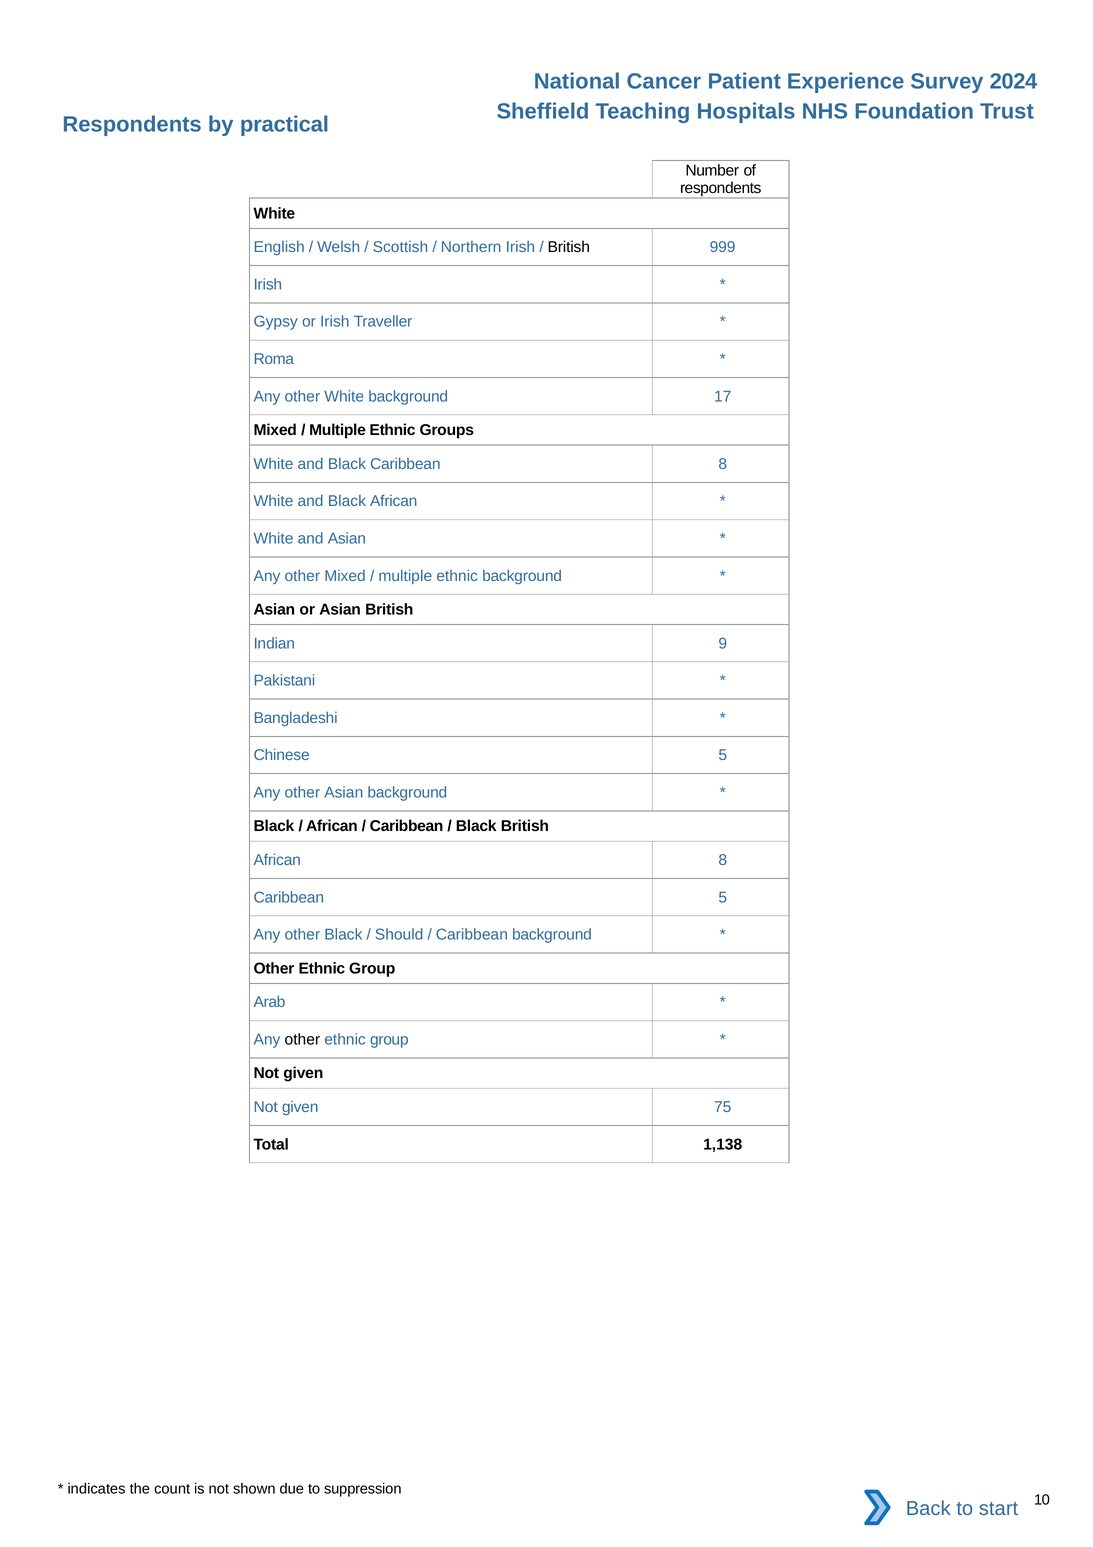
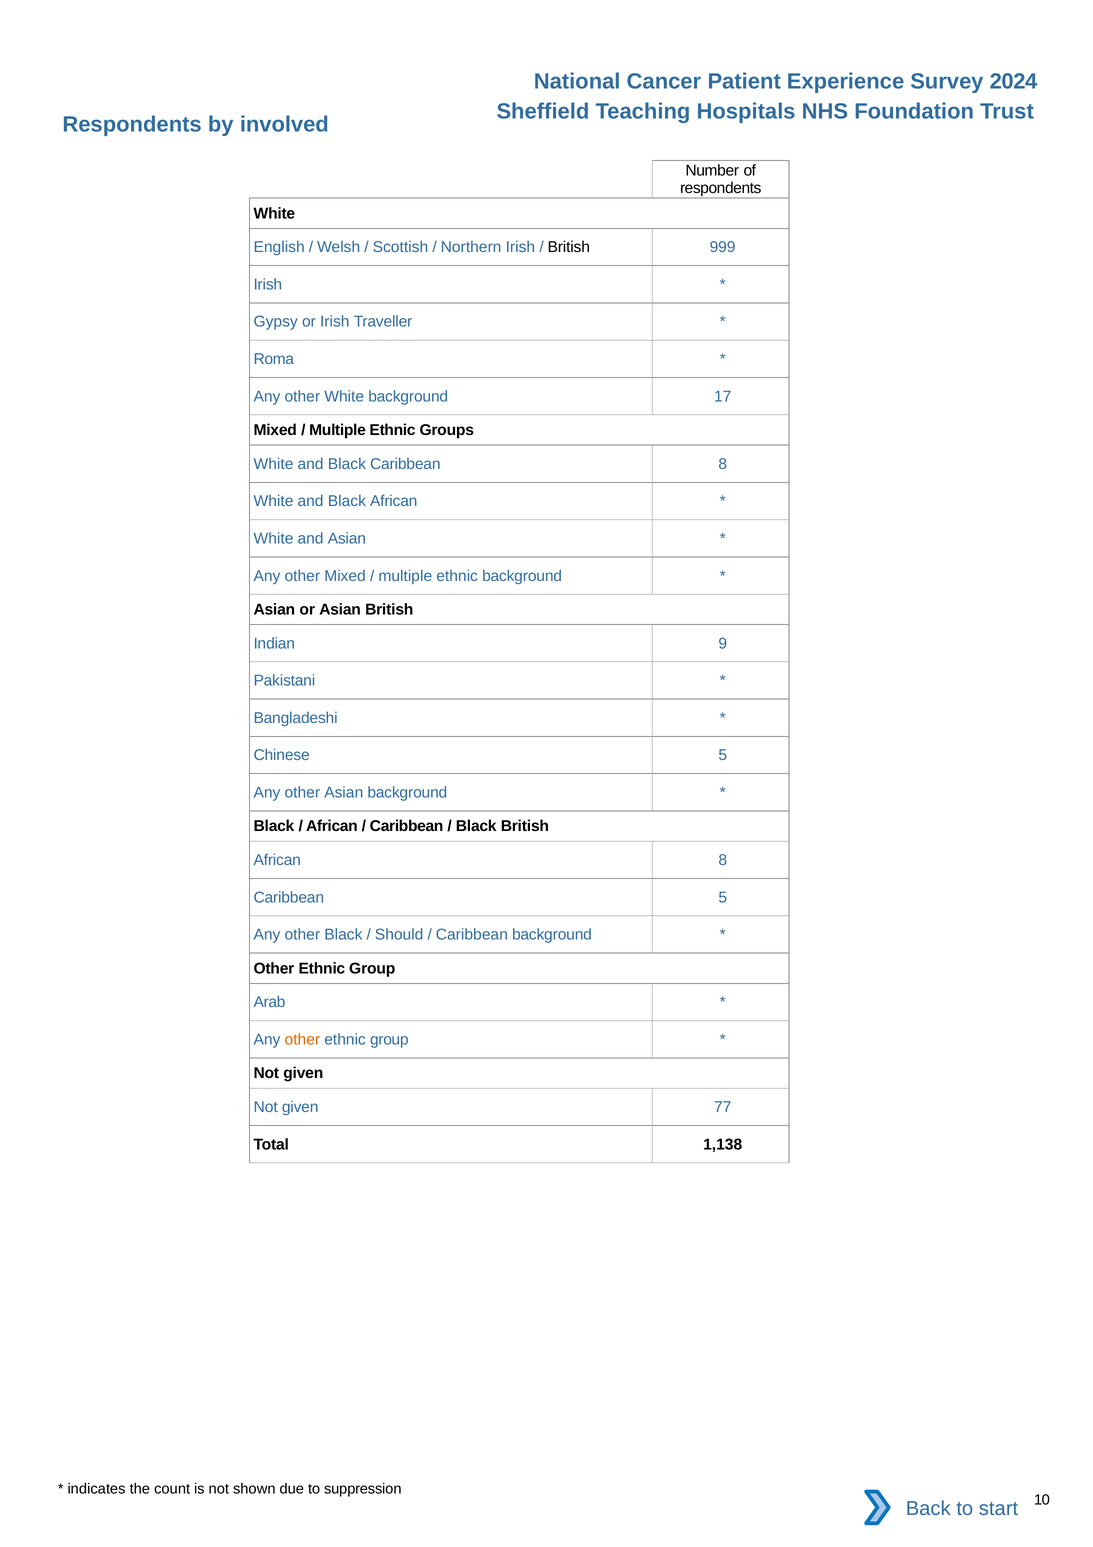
practical: practical -> involved (284, 124)
other colour: black -> orange (302, 1039)
75: 75 -> 77 (723, 1107)
